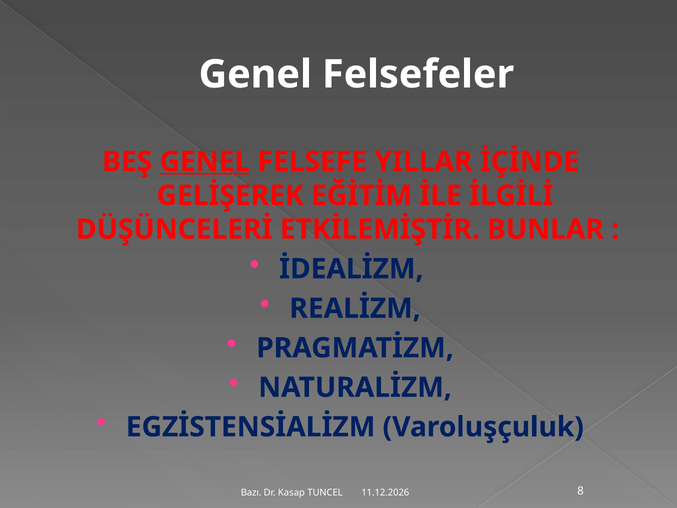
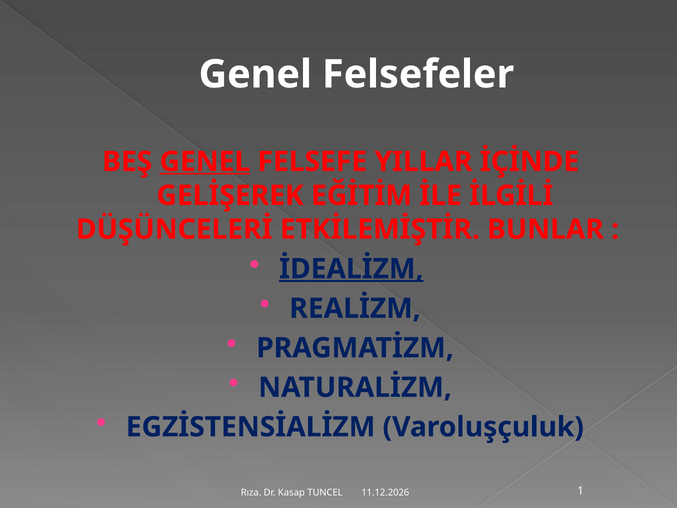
İDEALİZM underline: none -> present (351, 269)
Bazı: Bazı -> Rıza (251, 492)
8: 8 -> 1 (581, 491)
